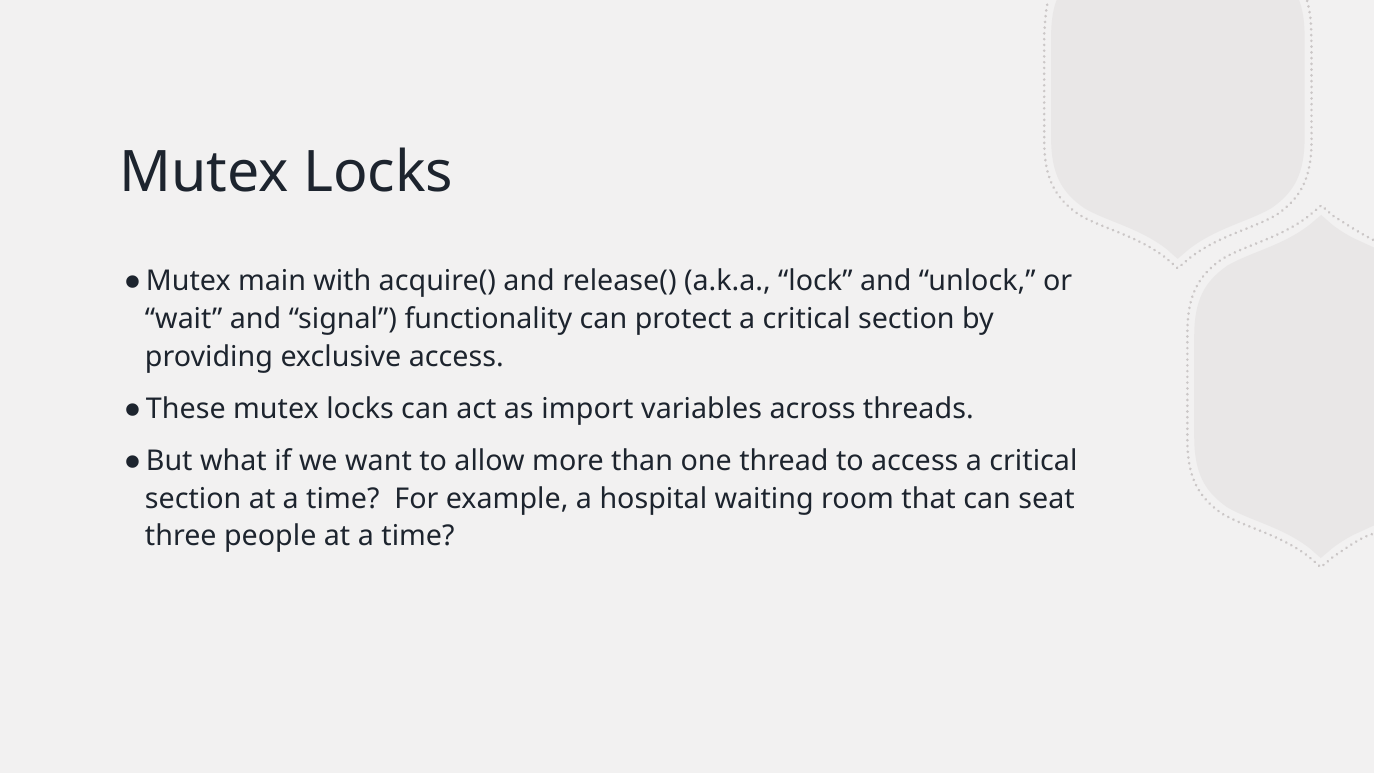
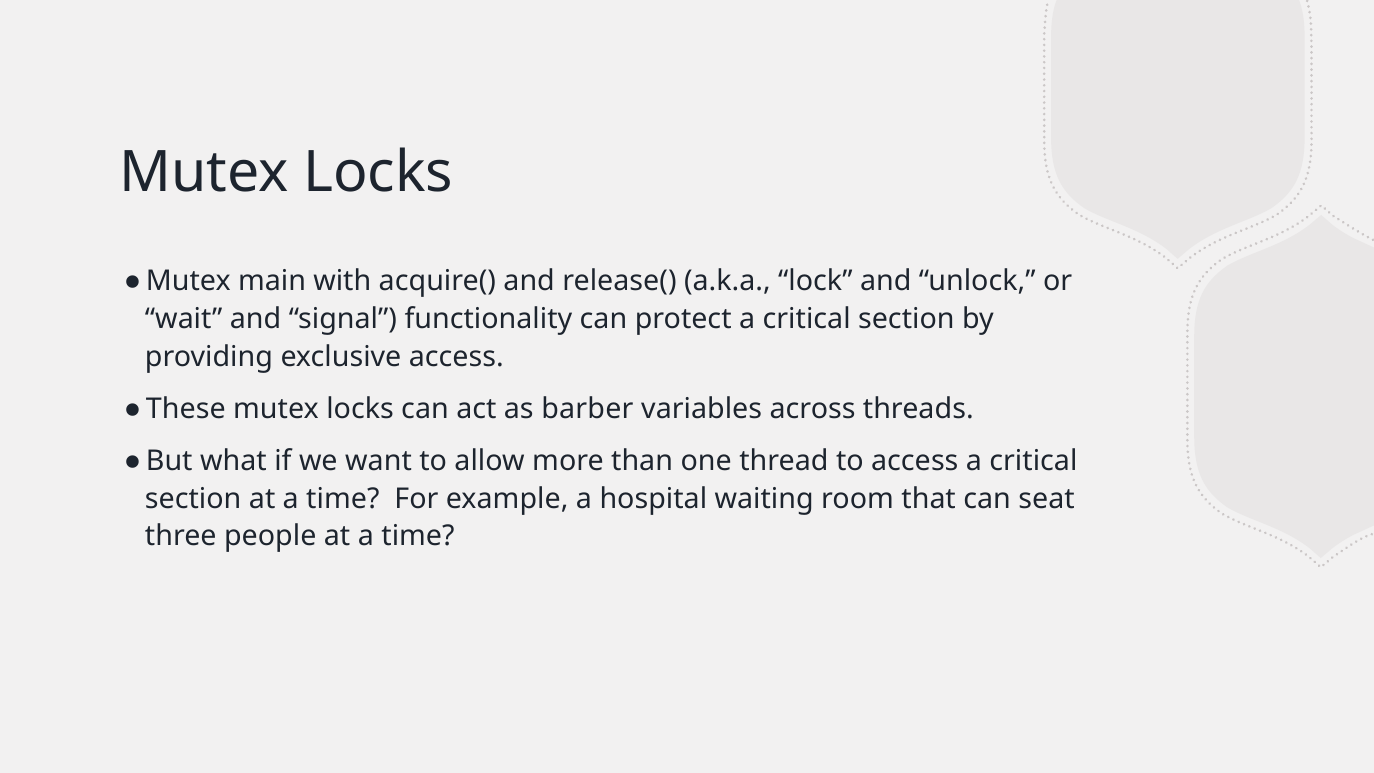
import: import -> barber (587, 409)
